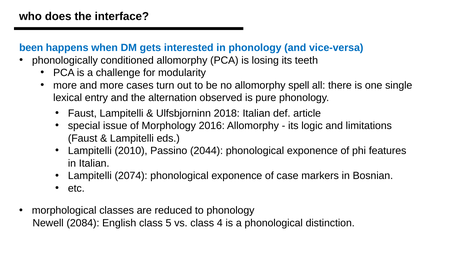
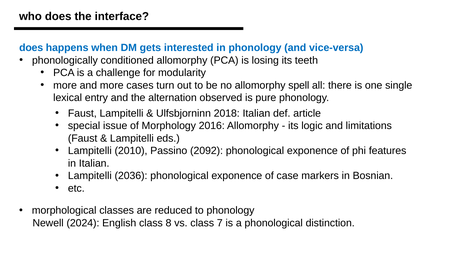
been: been -> does (31, 48)
2044: 2044 -> 2092 (207, 150)
2074: 2074 -> 2036 (131, 175)
2084: 2084 -> 2024 (83, 222)
5: 5 -> 8 (169, 222)
4: 4 -> 7 (220, 222)
